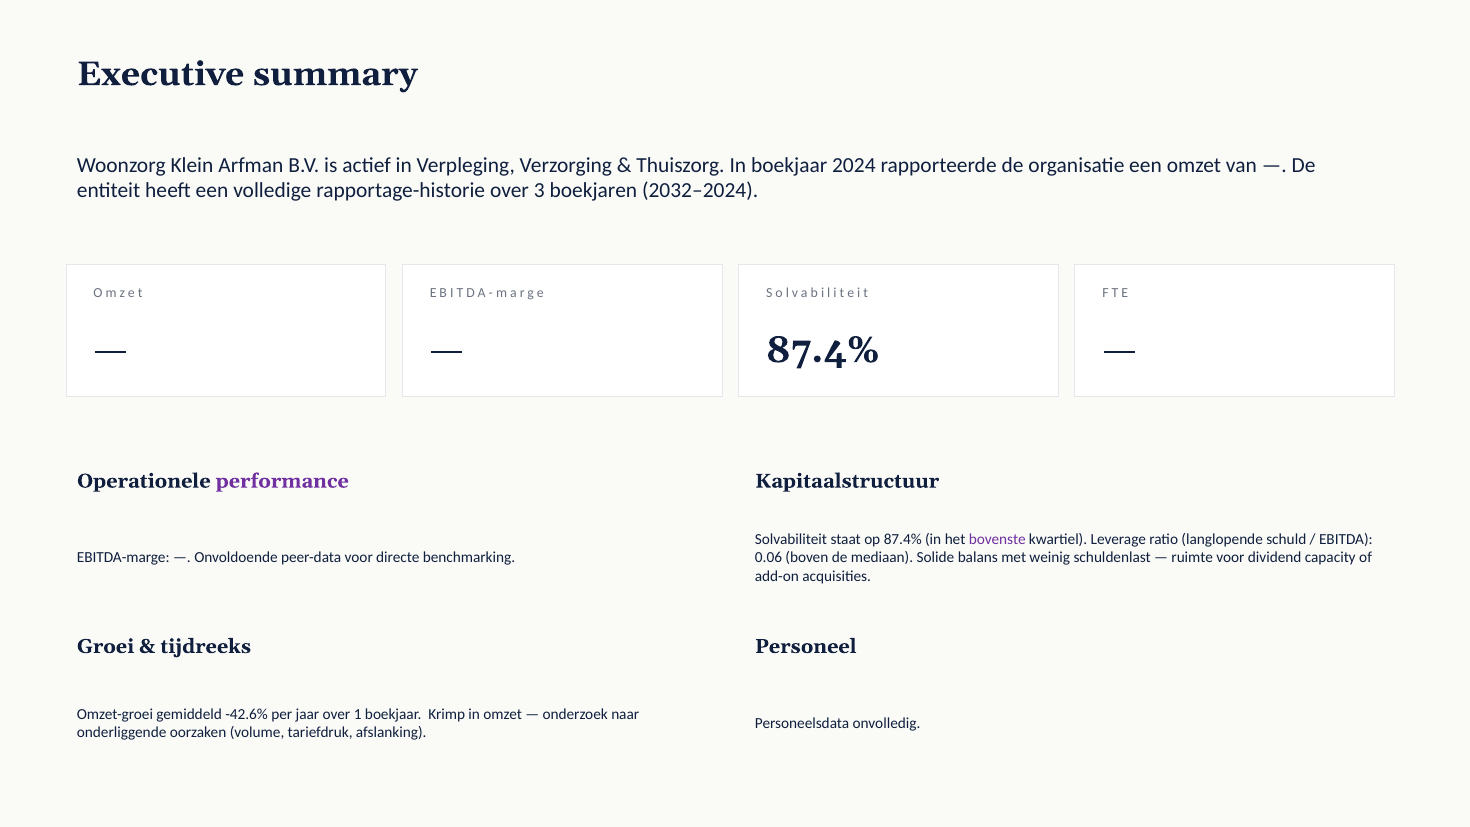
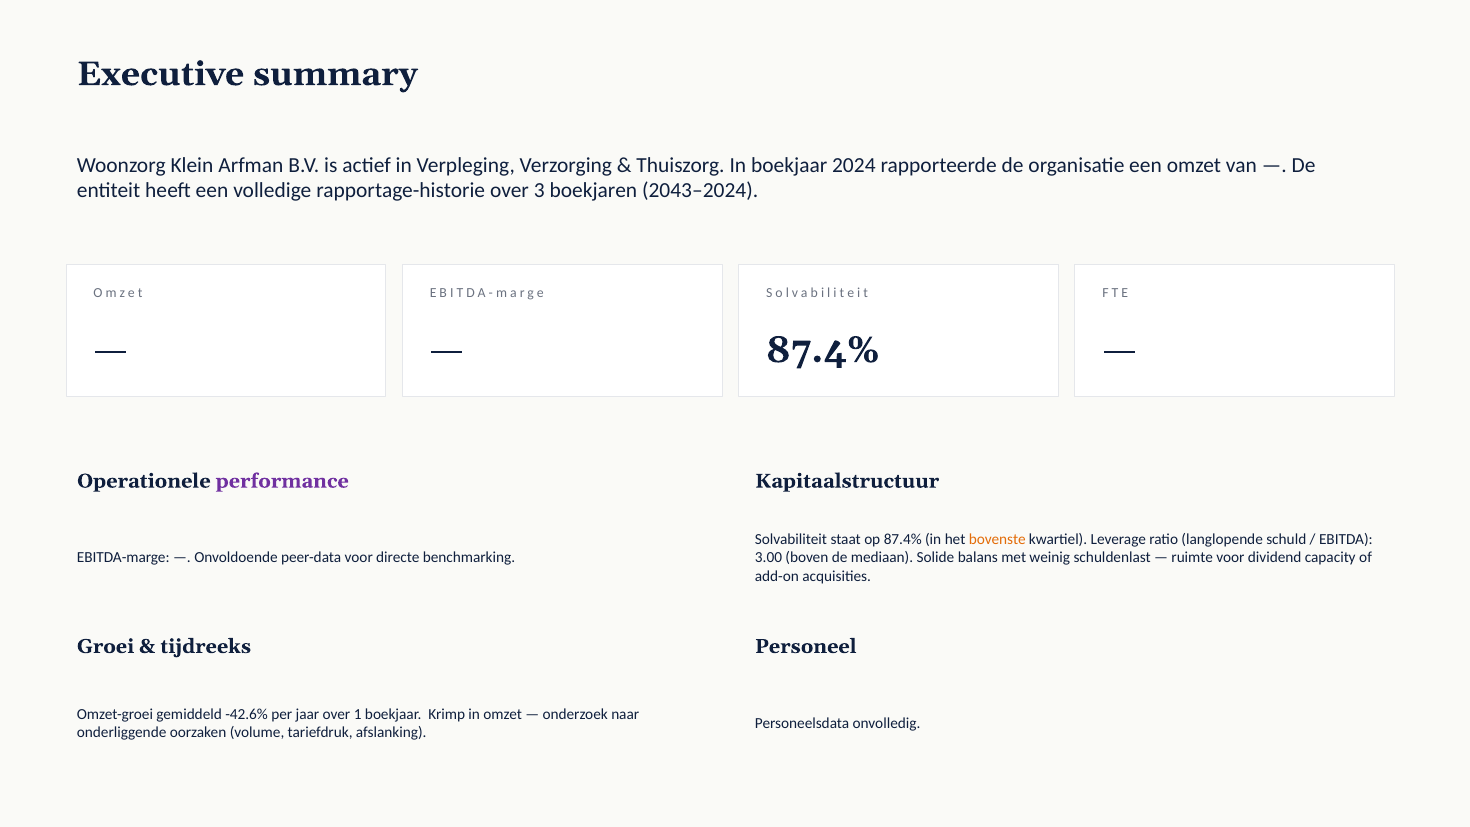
2032–2024: 2032–2024 -> 2043–2024 (700, 191)
bovenste colour: purple -> orange (997, 539)
0.06: 0.06 -> 3.00 (769, 558)
